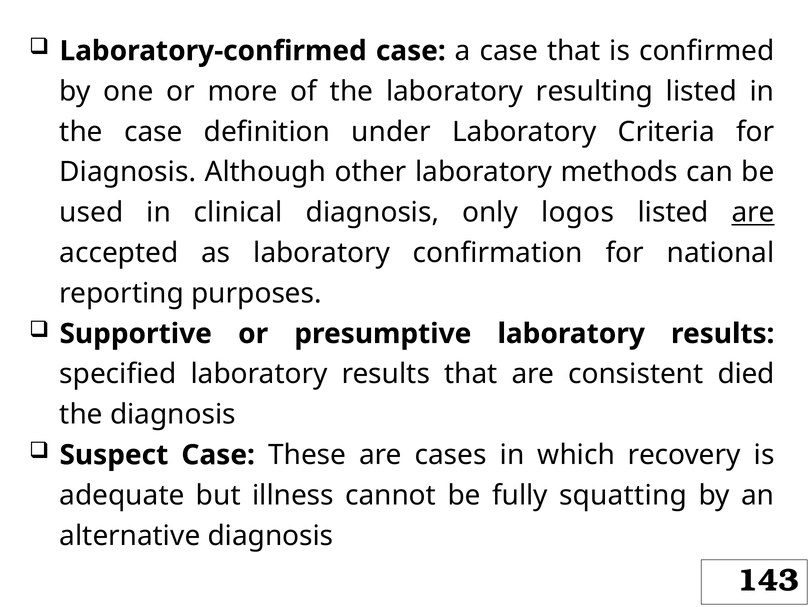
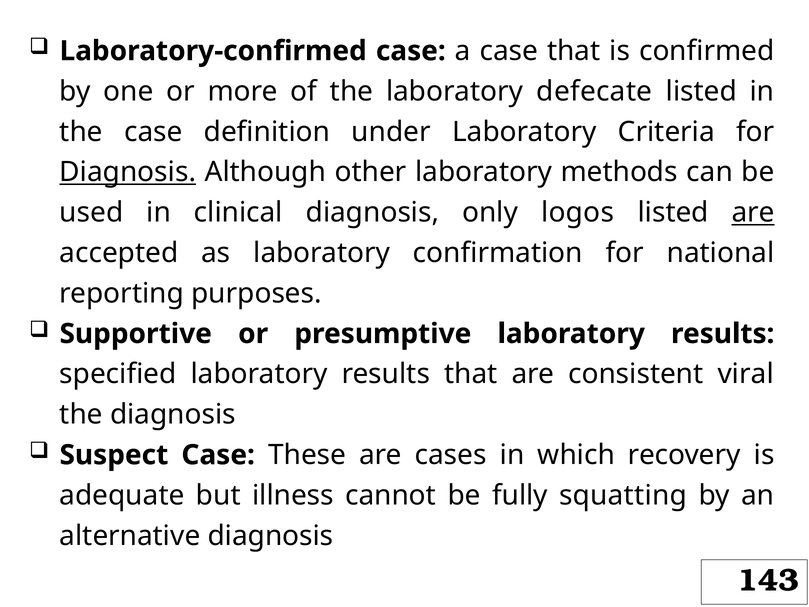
resulting: resulting -> defecate (594, 91)
Diagnosis underline: none -> present (128, 172)
died: died -> viral (746, 374)
